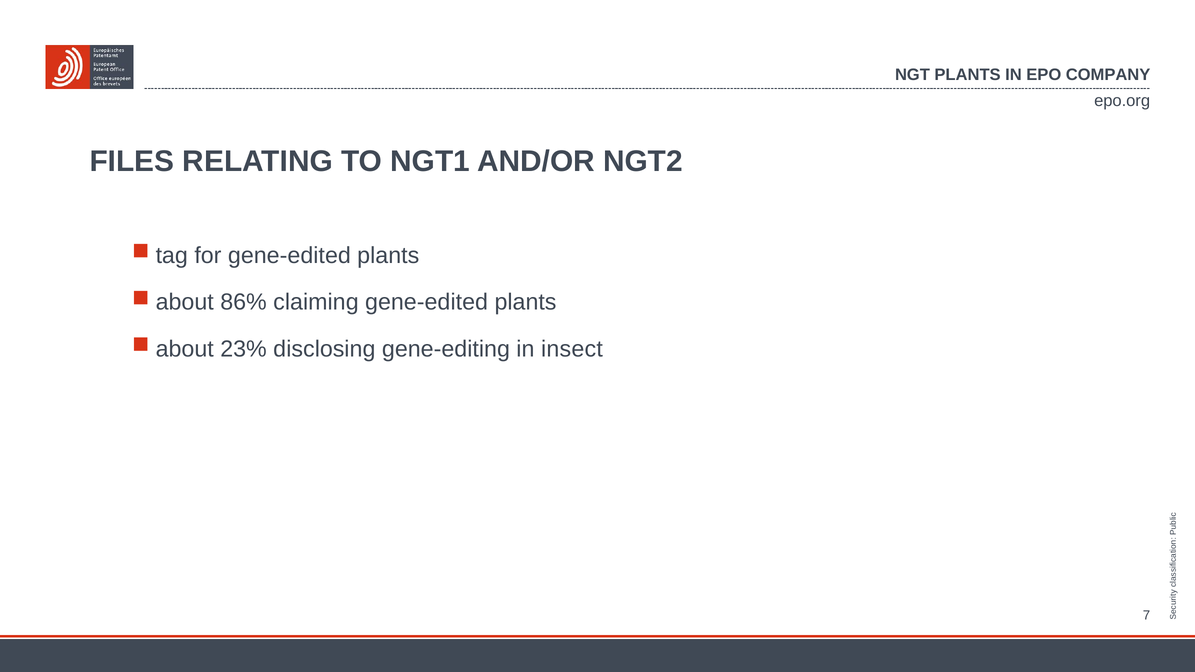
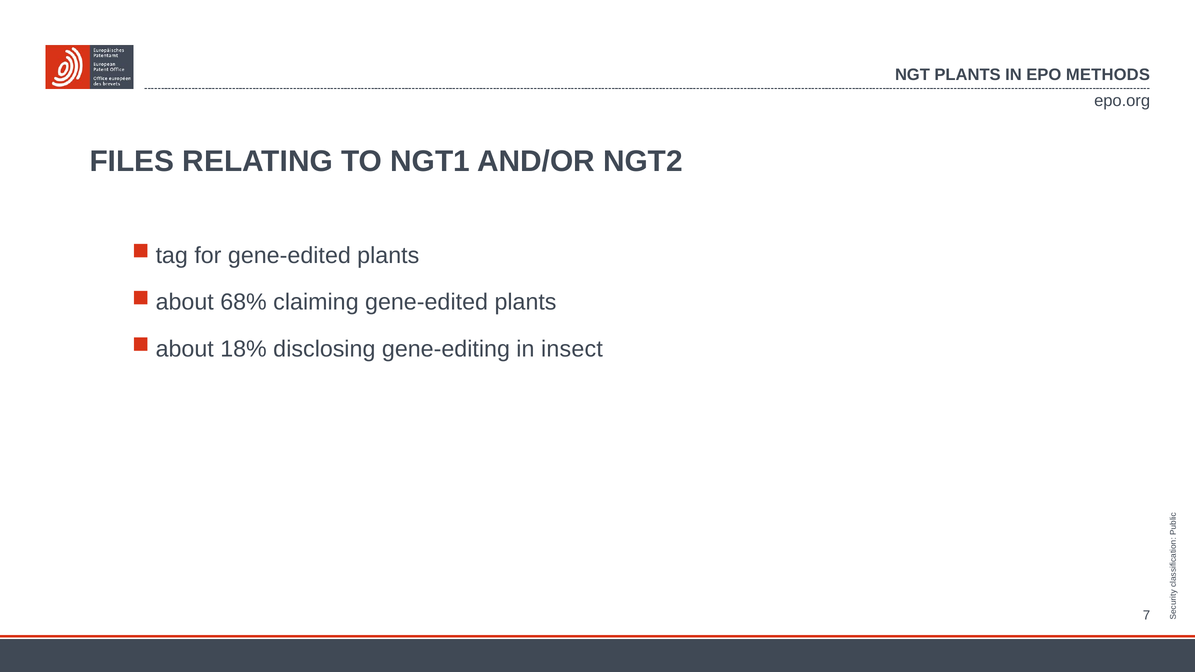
COMPANY: COMPANY -> METHODS (1108, 75)
86%: 86% -> 68% (244, 302)
23%: 23% -> 18% (244, 349)
